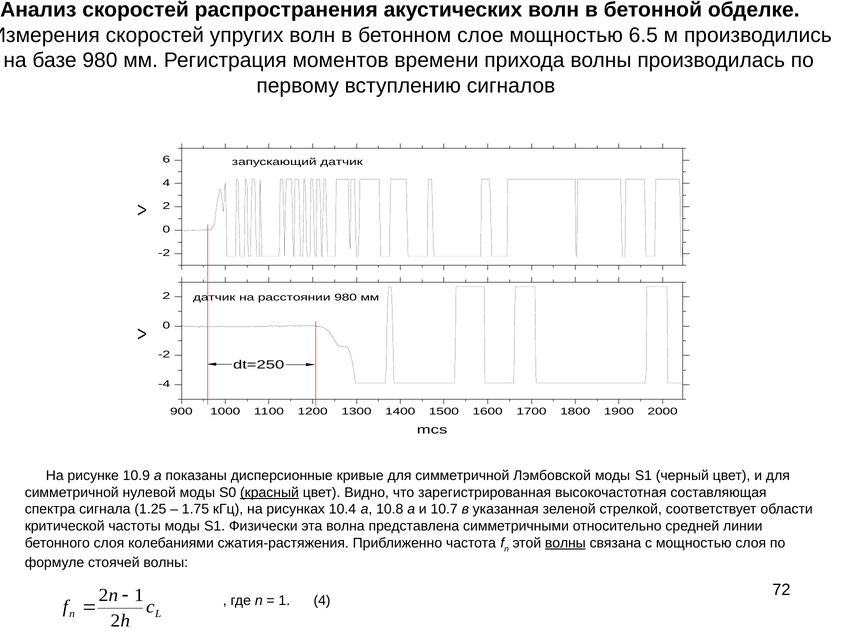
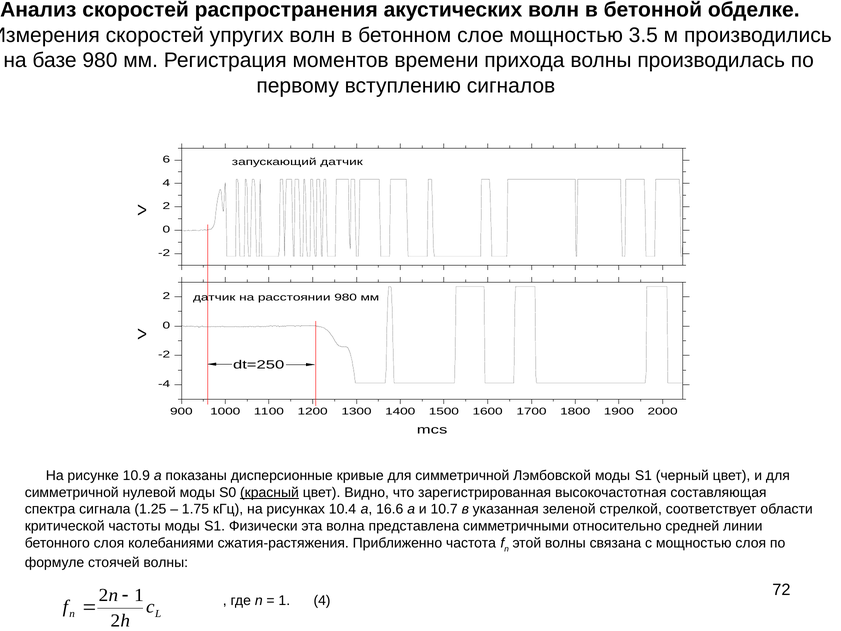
6.5: 6.5 -> 3.5 (643, 35)
10.8: 10.8 -> 16.6 (390, 509)
волны underline: present -> none (565, 543)
